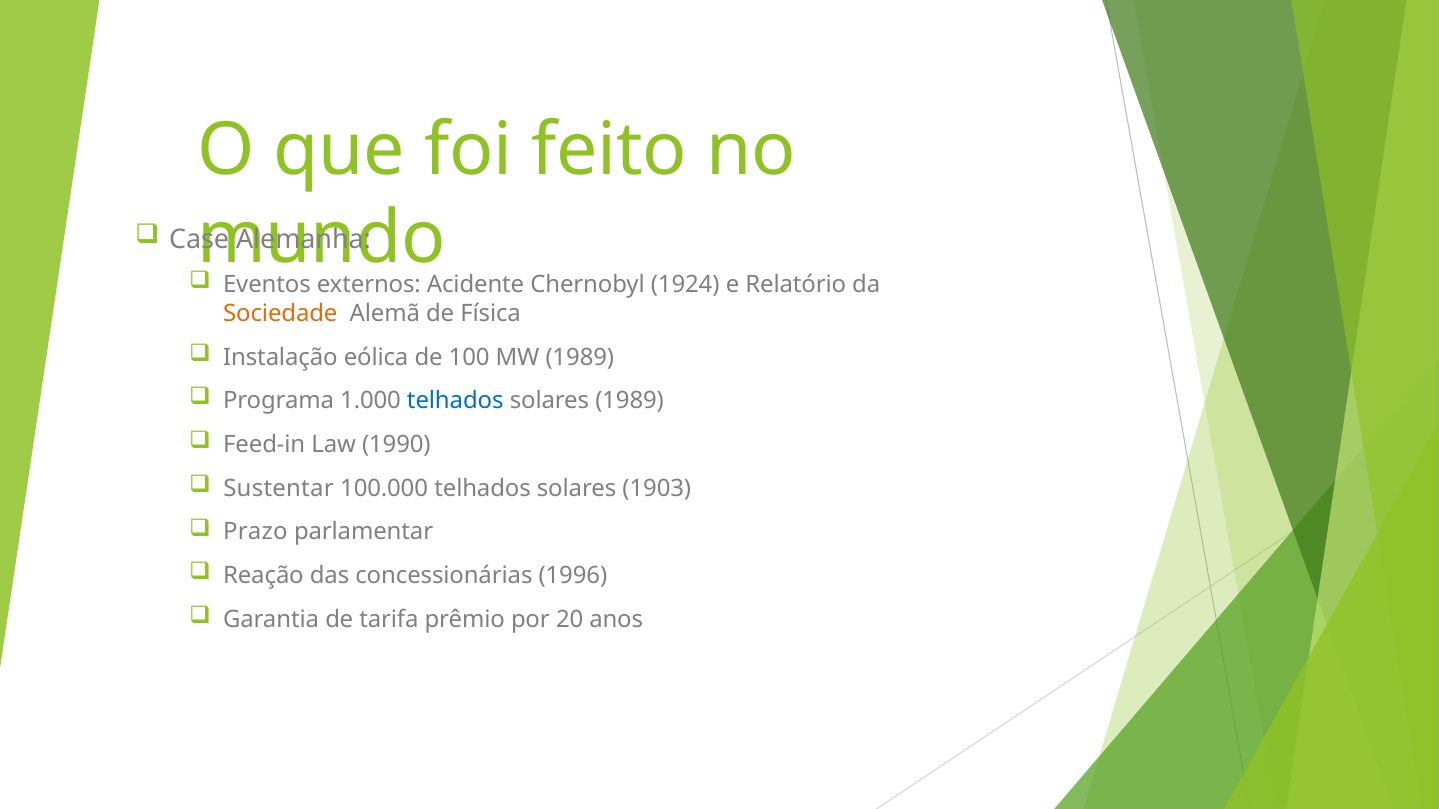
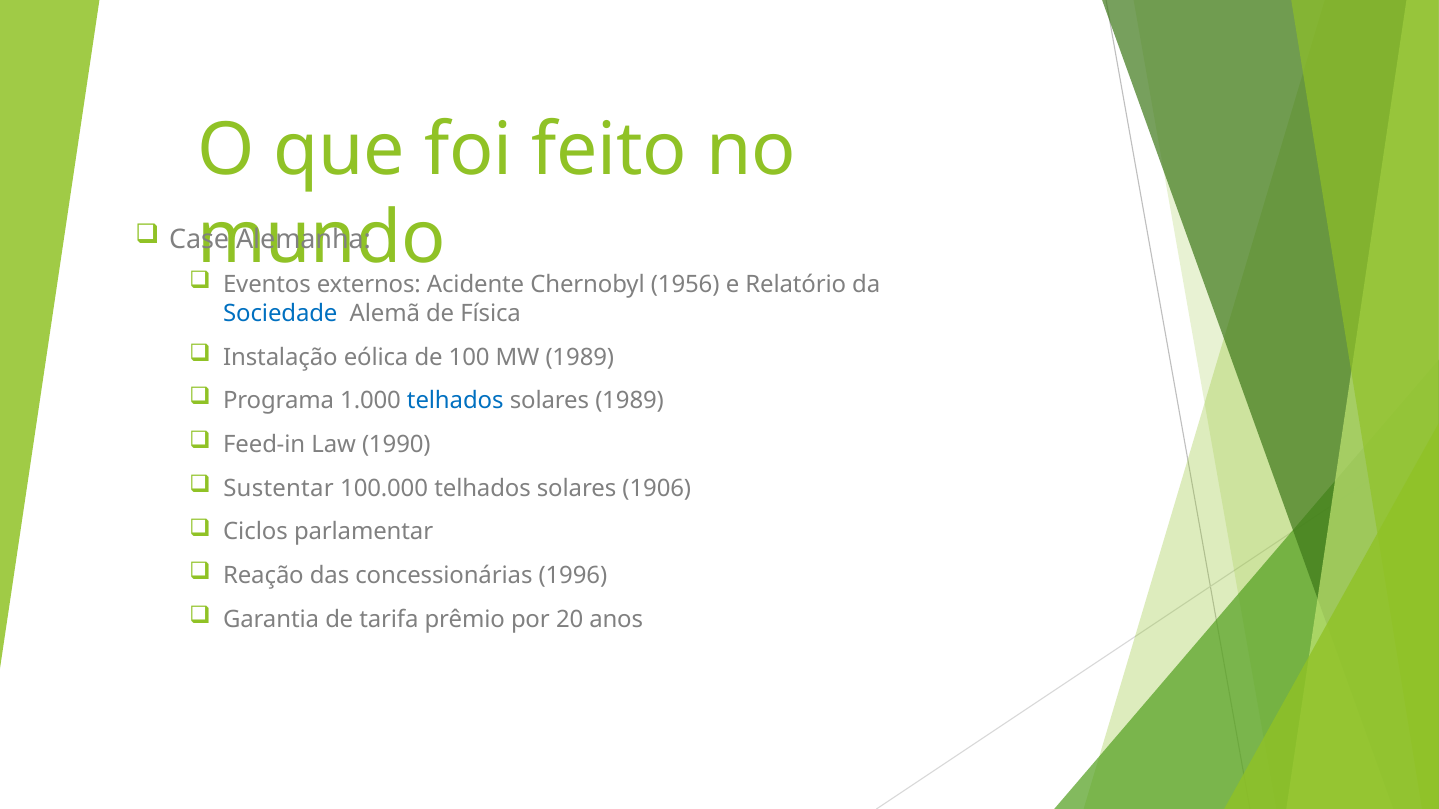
1924: 1924 -> 1956 (685, 285)
Sociedade colour: orange -> blue (280, 314)
1903: 1903 -> 1906 (657, 489)
Prazo: Prazo -> Ciclos (256, 532)
